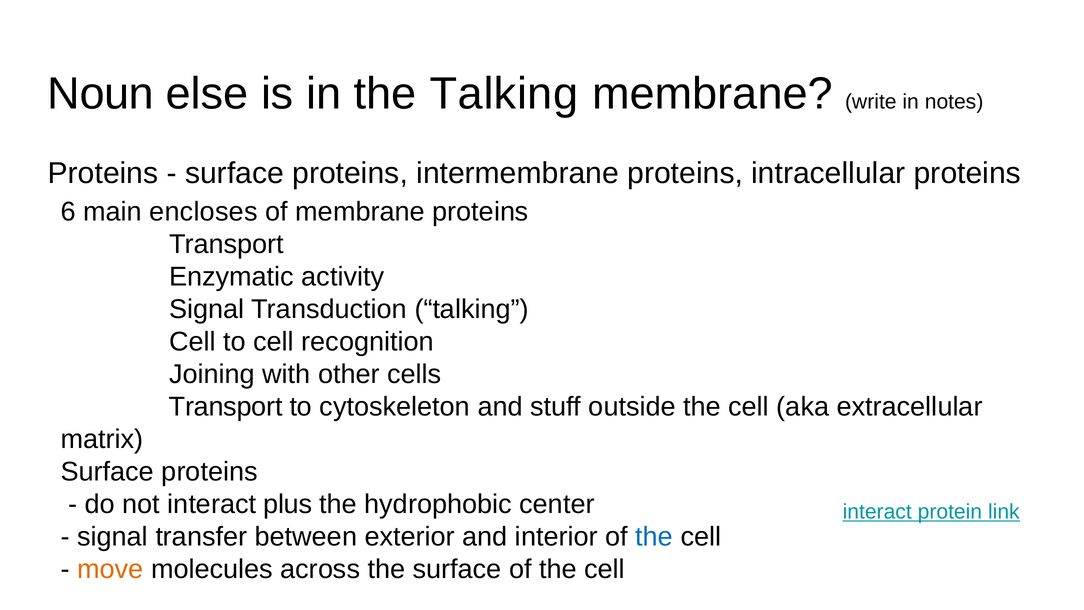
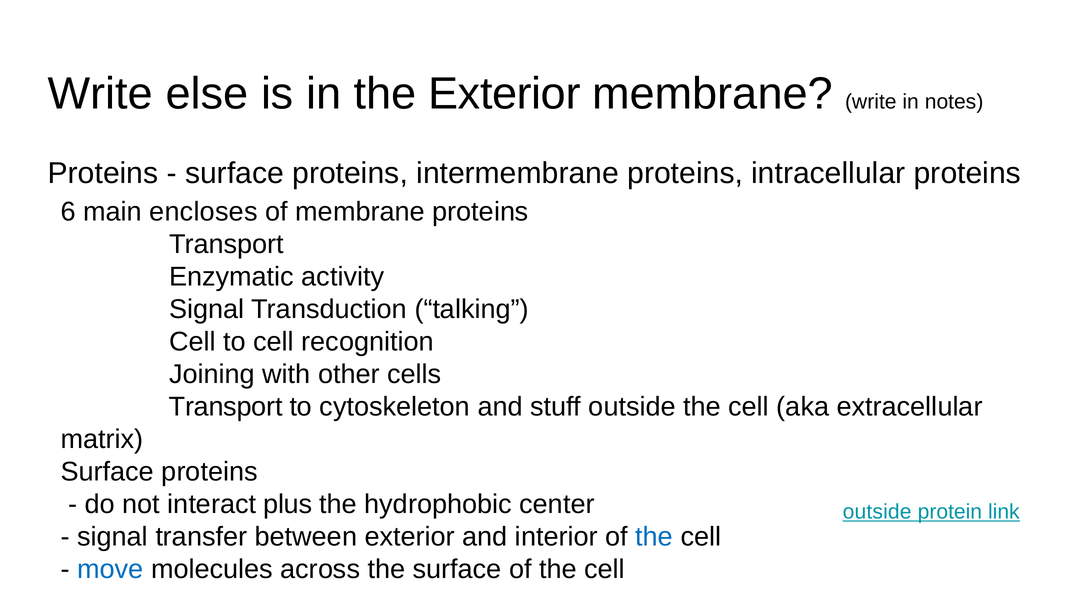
Noun: Noun -> Write (100, 94)
the Talking: Talking -> Exterior (504, 94)
interact: interact -> outside (877, 511)
move colour: orange -> blue (110, 569)
